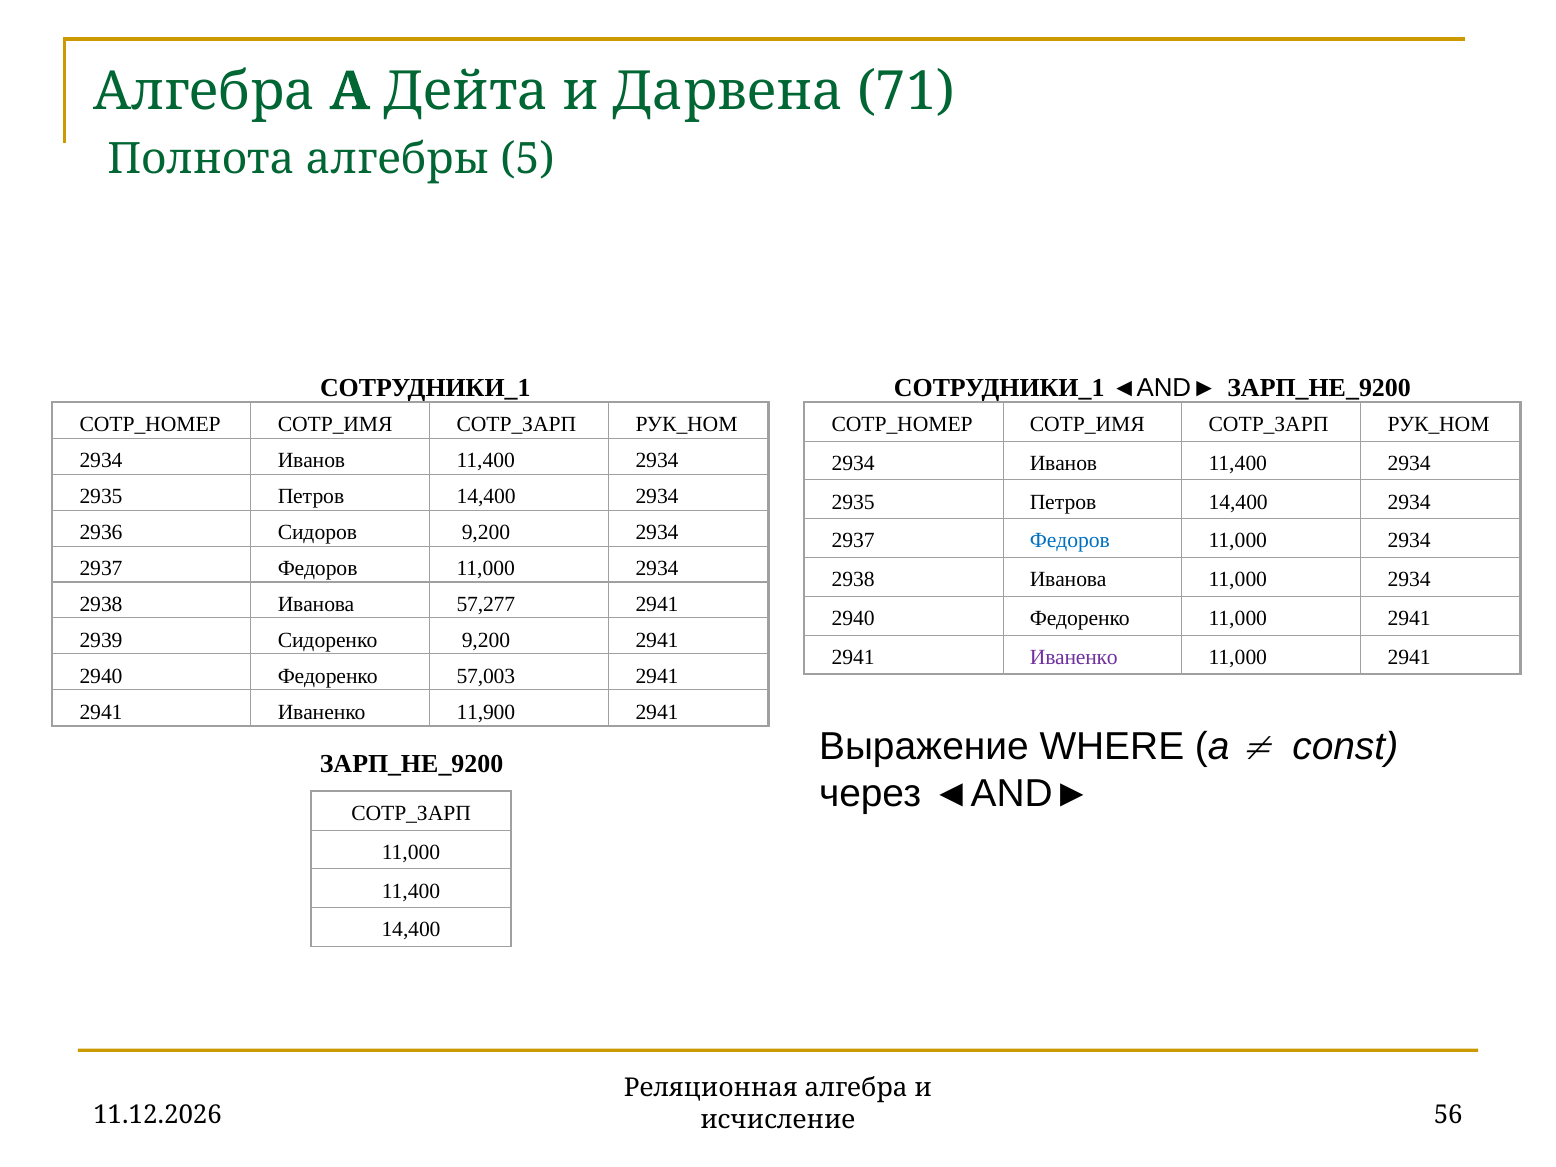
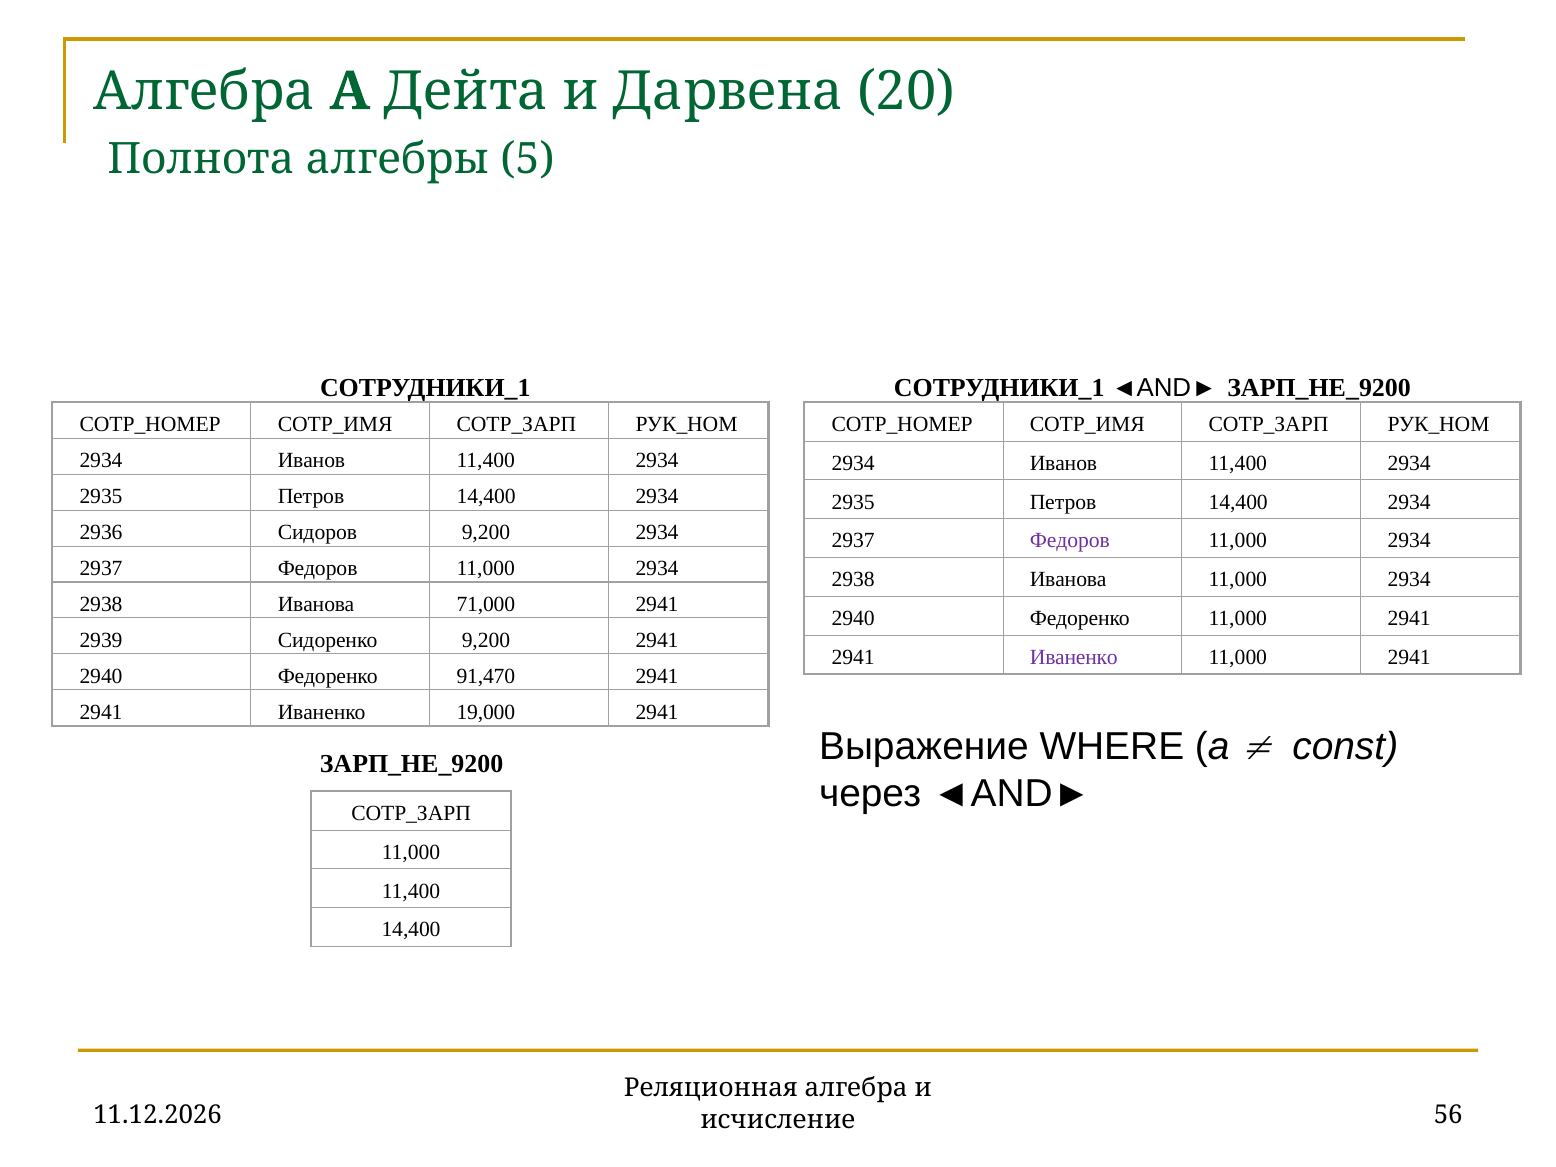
71: 71 -> 20 (906, 91)
Федоров colour: blue -> purple (1070, 541)
57,277: 57,277 -> 71,000 (486, 604)
57,003: 57,003 -> 91,470 (486, 676)
11,900: 11,900 -> 19,000 (486, 712)
